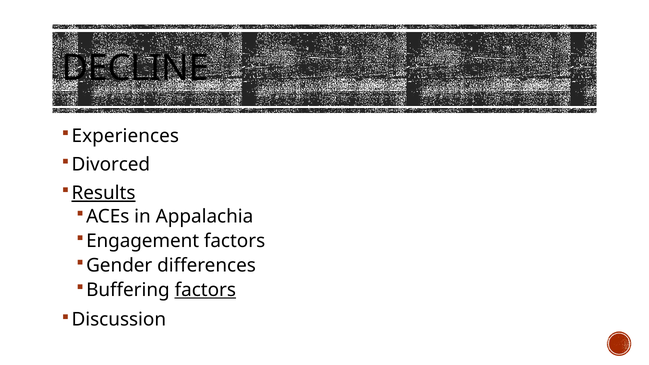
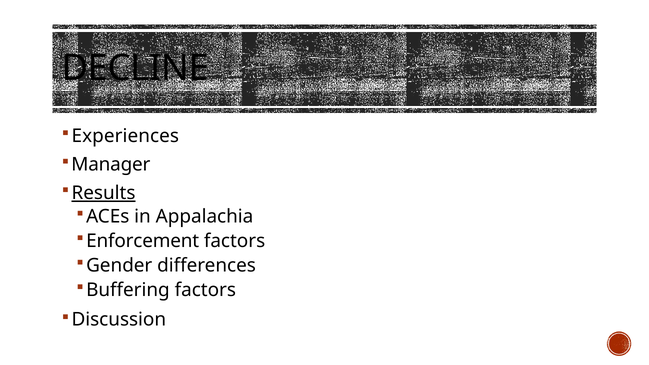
Divorced: Divorced -> Manager (111, 165)
Engagement: Engagement -> Enforcement (143, 241)
factors underline: present -> none (205, 290)
